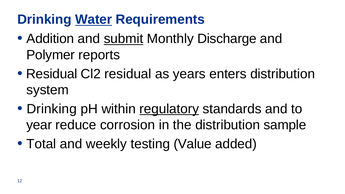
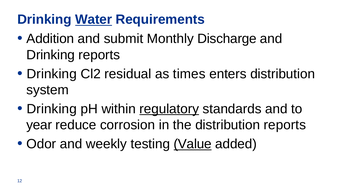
submit underline: present -> none (124, 39)
Polymer: Polymer -> Drinking (51, 55)
Residual: Residual -> Drinking (52, 74)
years: years -> times (189, 74)
distribution sample: sample -> reports (285, 125)
Total: Total -> Odor (41, 144)
Value underline: none -> present (193, 144)
